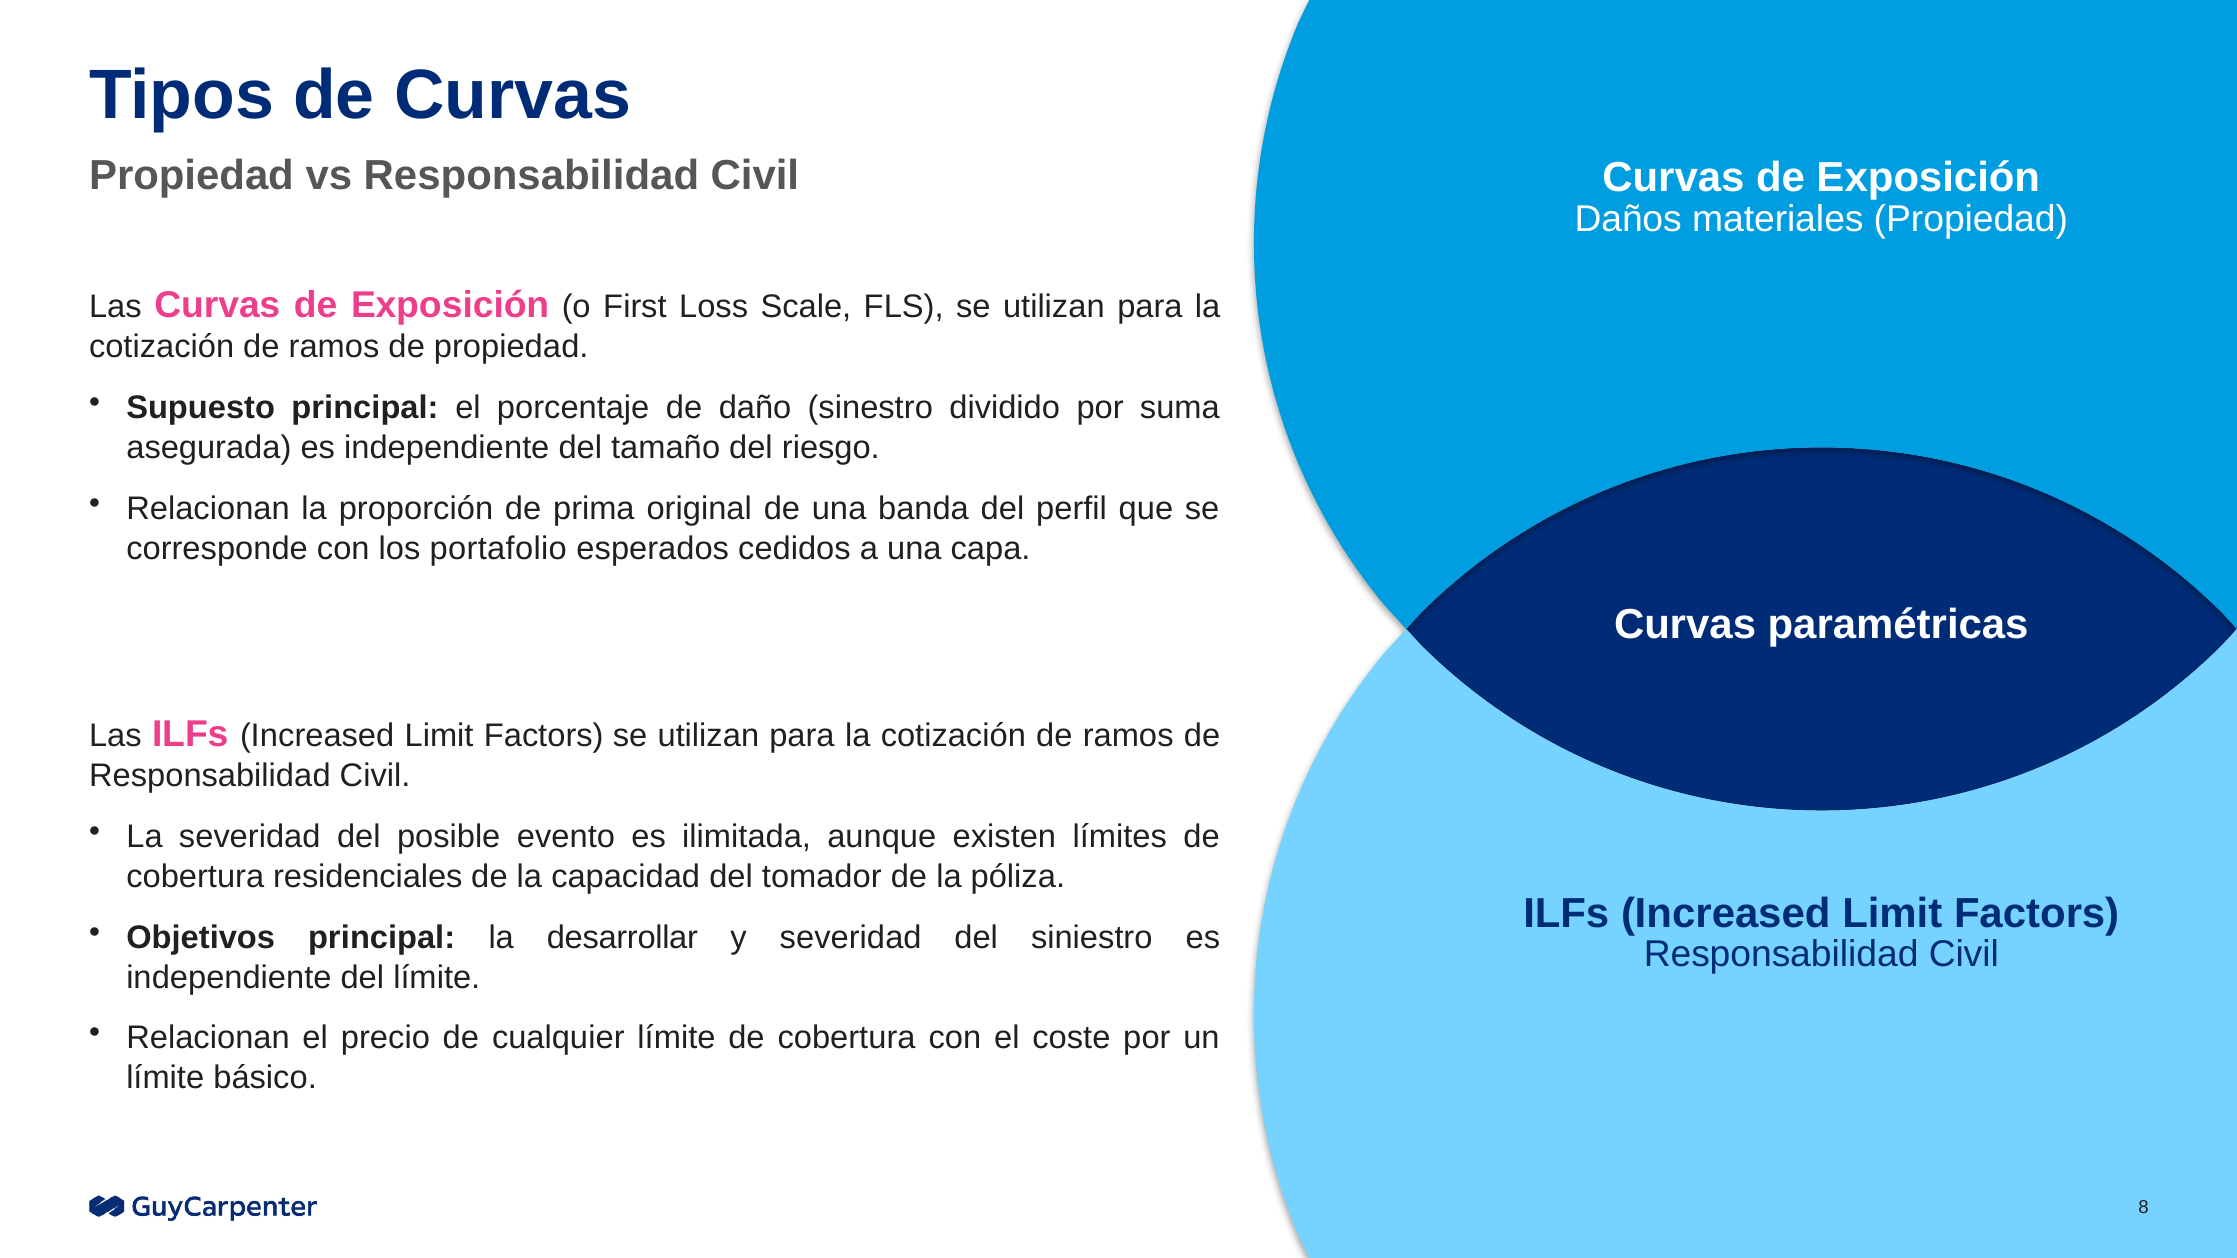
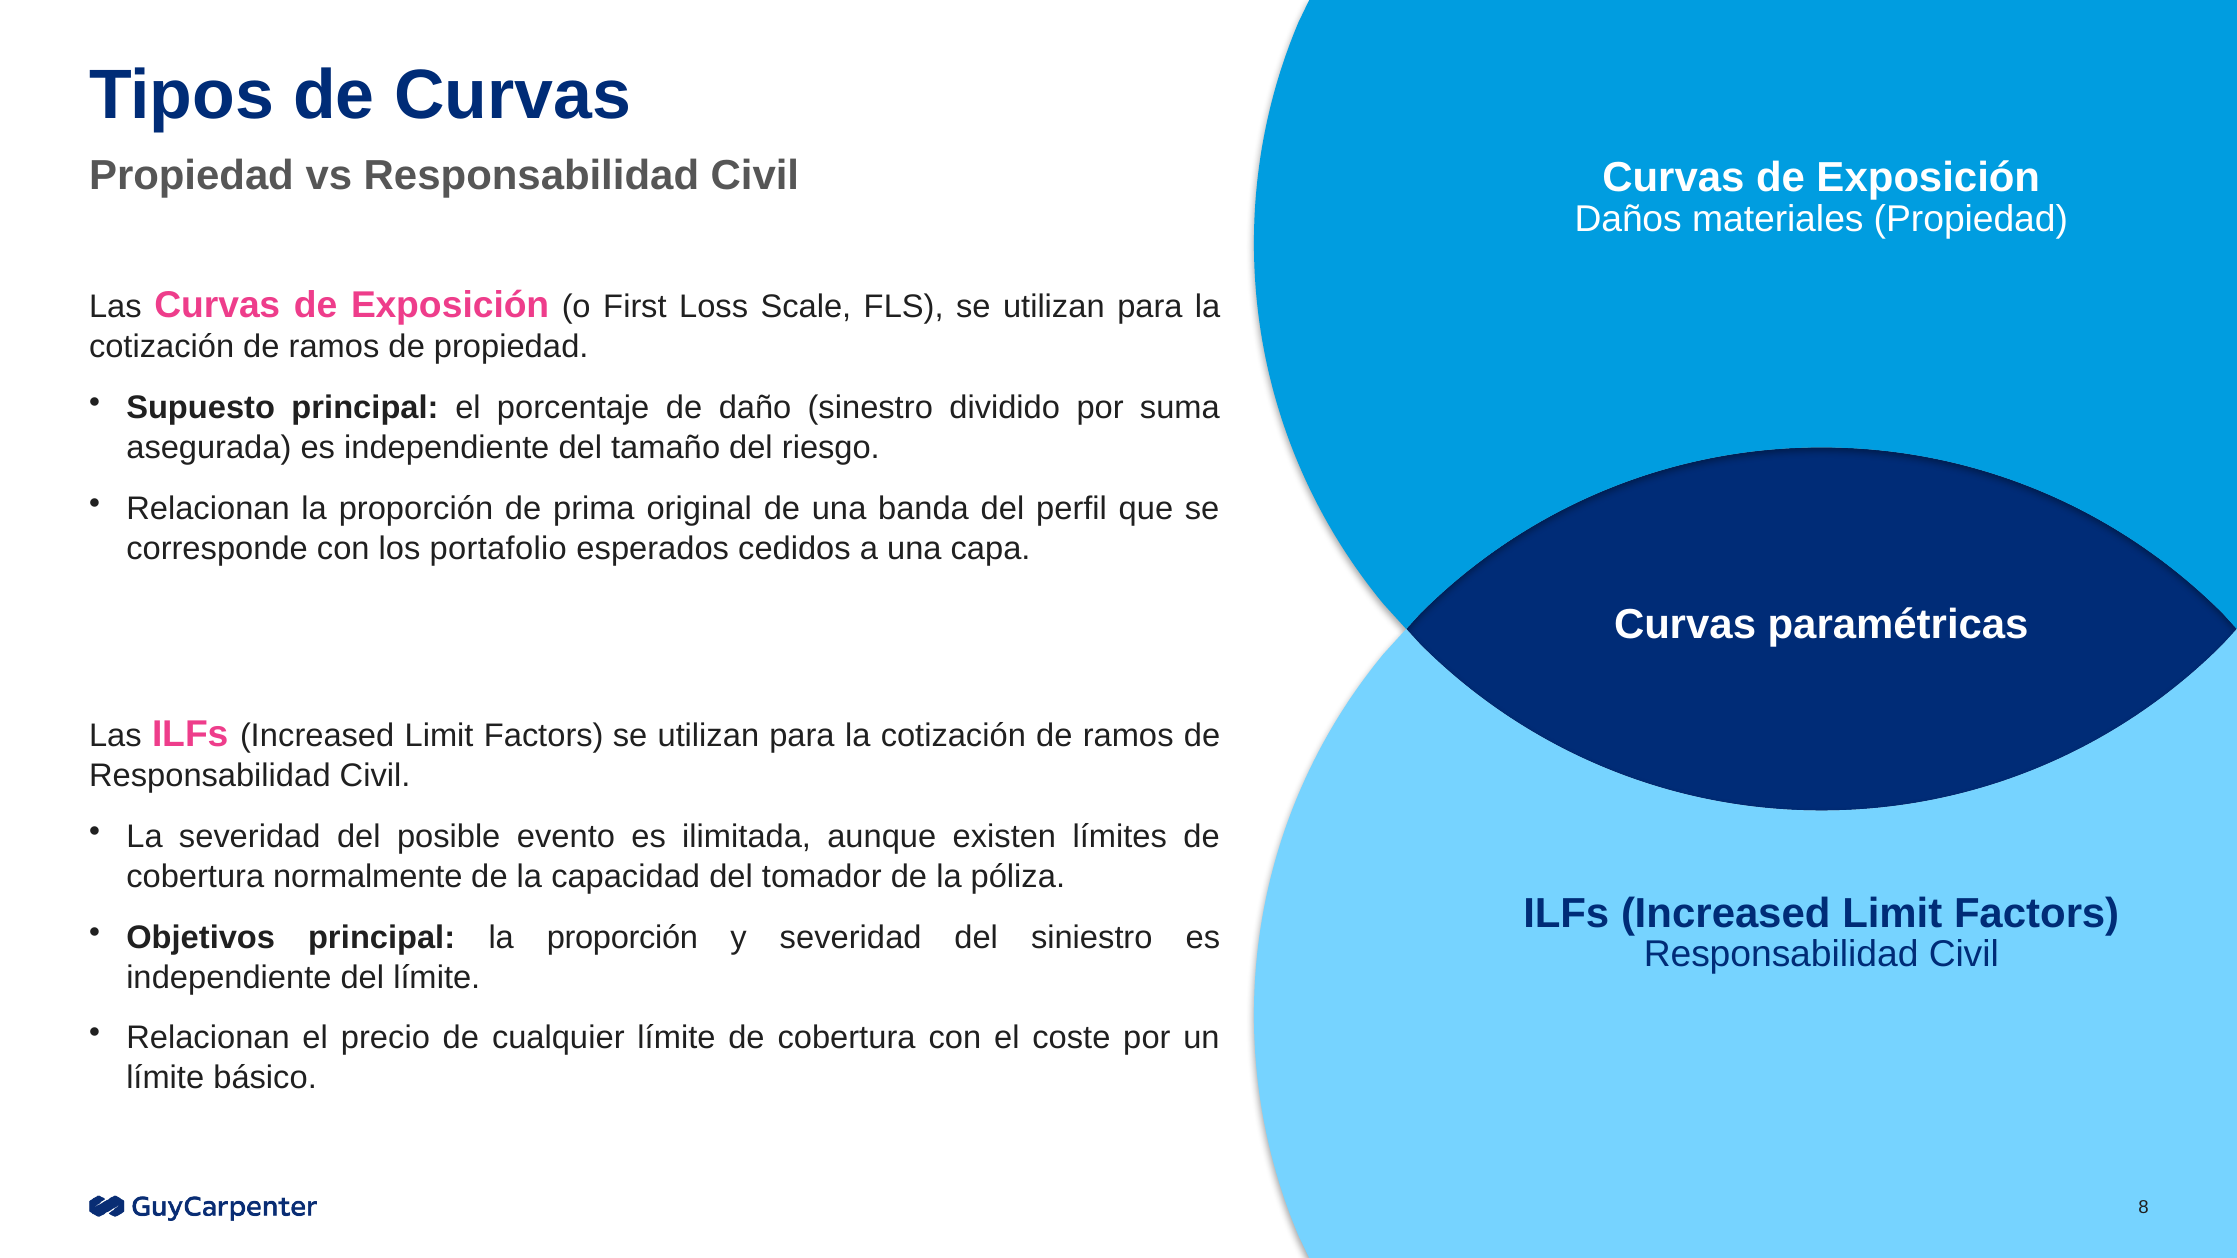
residenciales: residenciales -> normalmente (368, 877)
principal la desarrollar: desarrollar -> proporción (622, 938)
